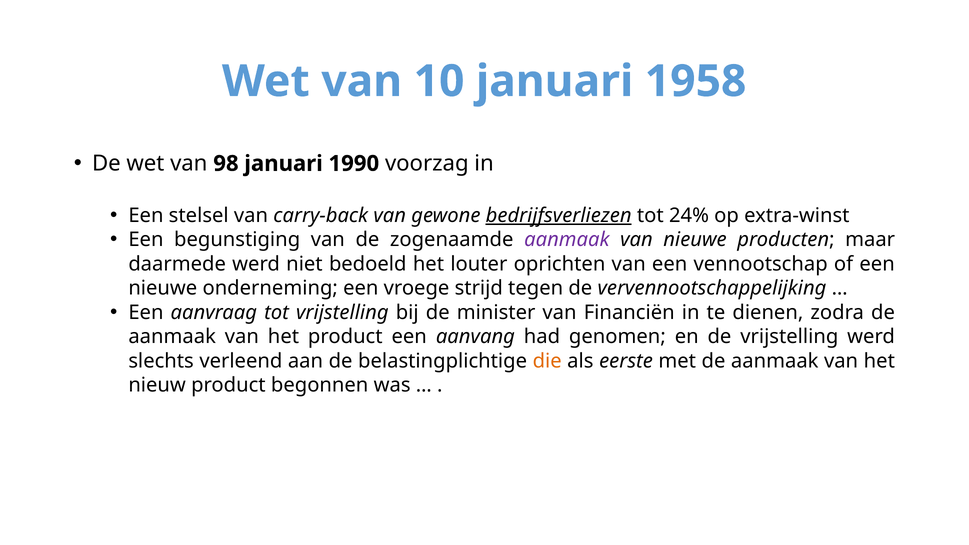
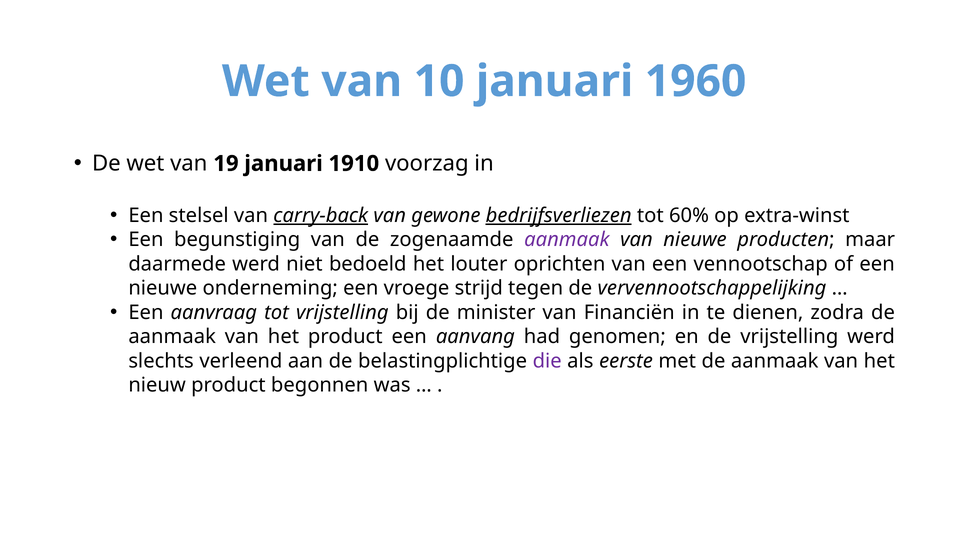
1958: 1958 -> 1960 (696, 81)
98: 98 -> 19 (226, 164)
1990: 1990 -> 1910 (354, 164)
carry-back underline: none -> present (321, 216)
24%: 24% -> 60% (689, 216)
die colour: orange -> purple (547, 361)
